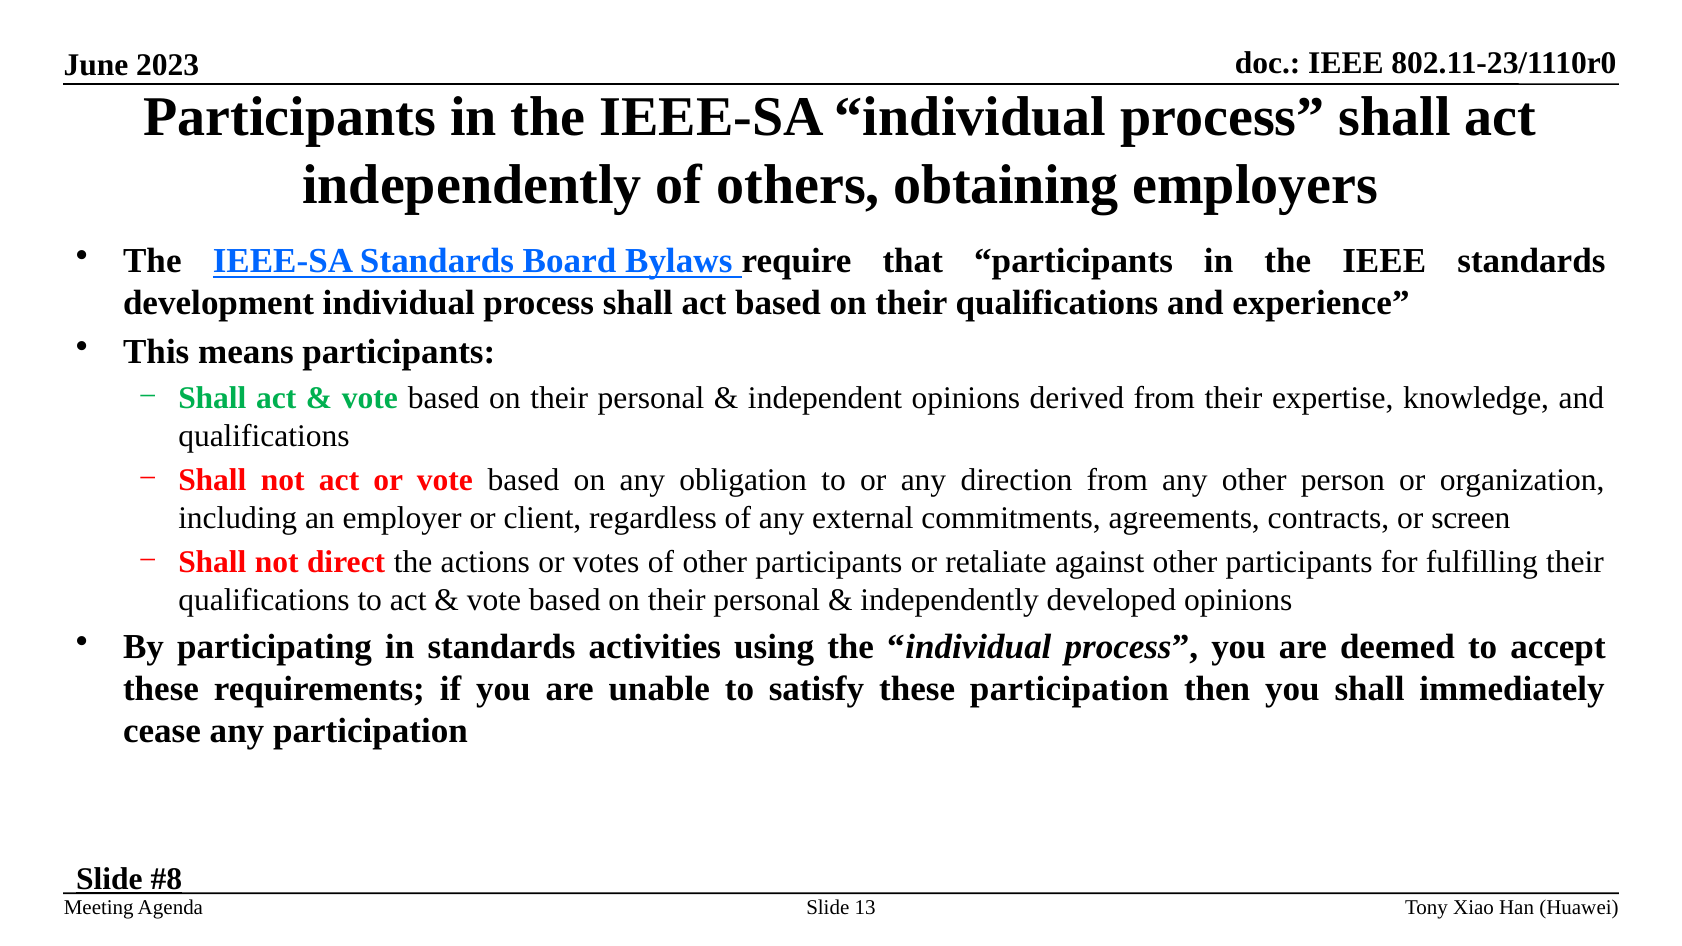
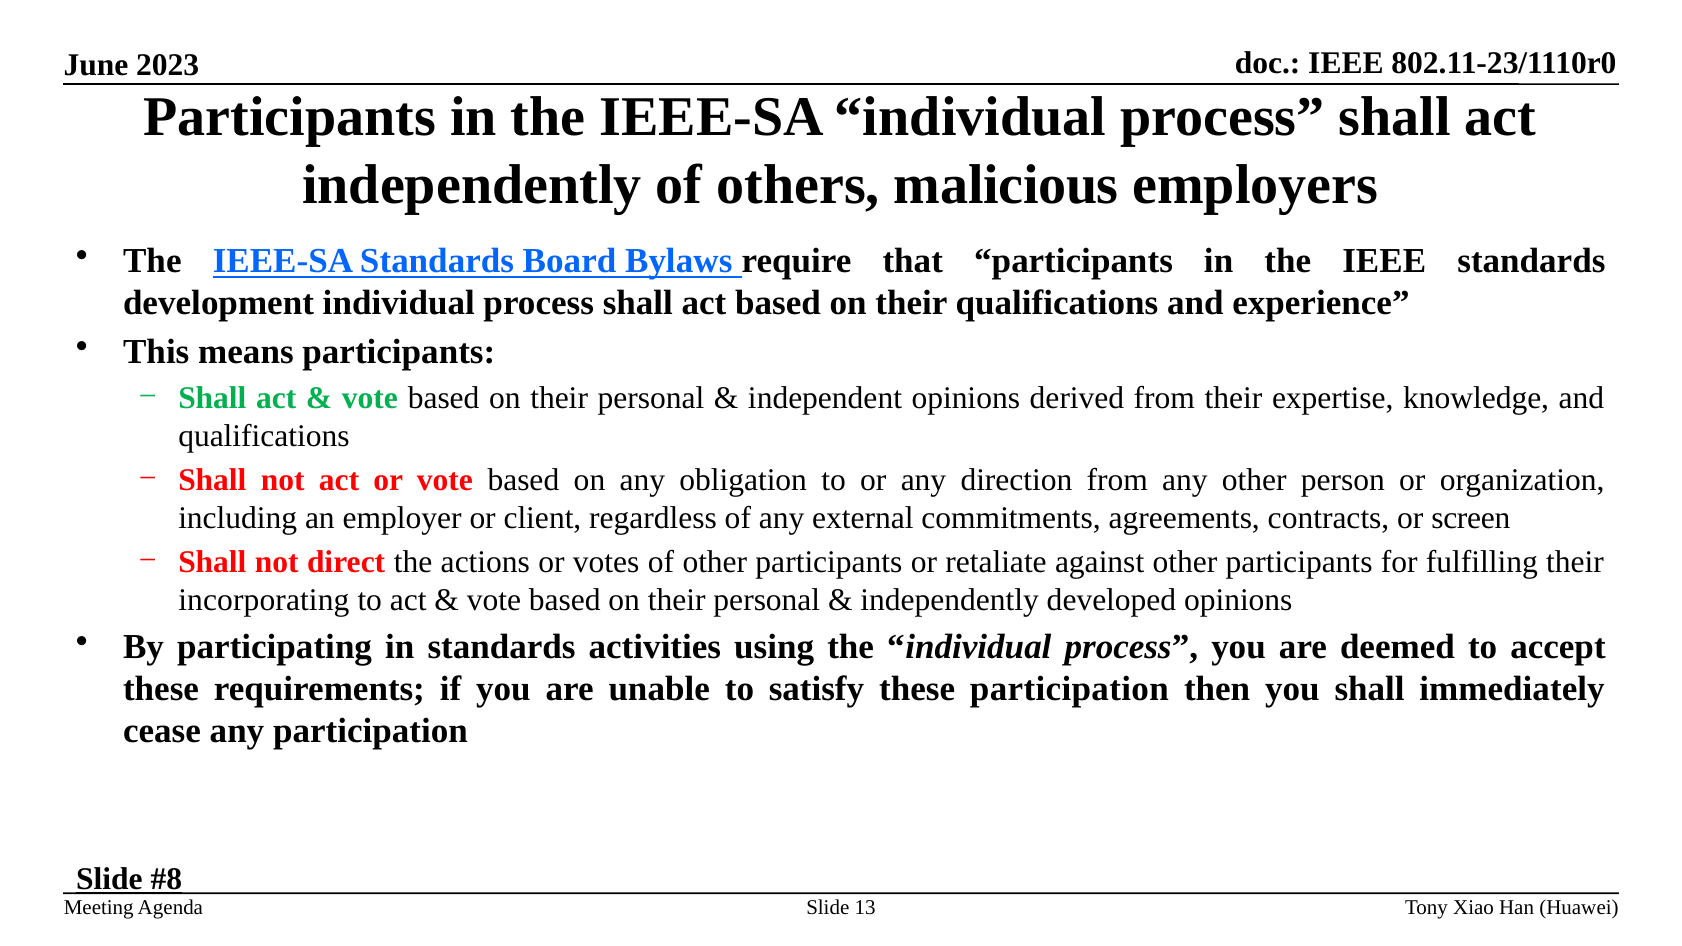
obtaining: obtaining -> malicious (1006, 185)
qualifications: qualifications -> incorporating (264, 600)
